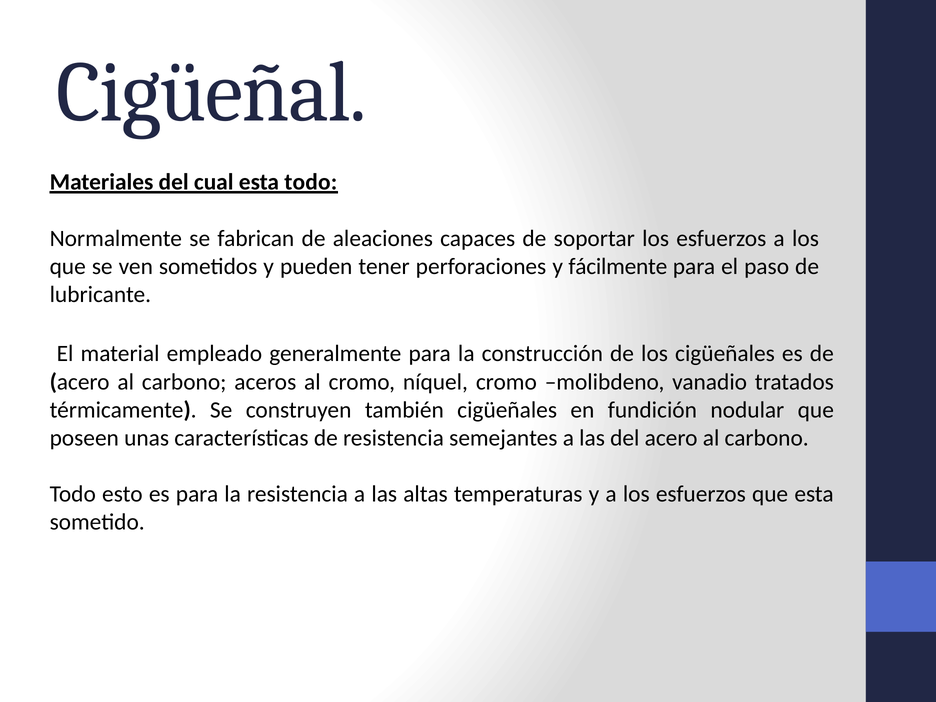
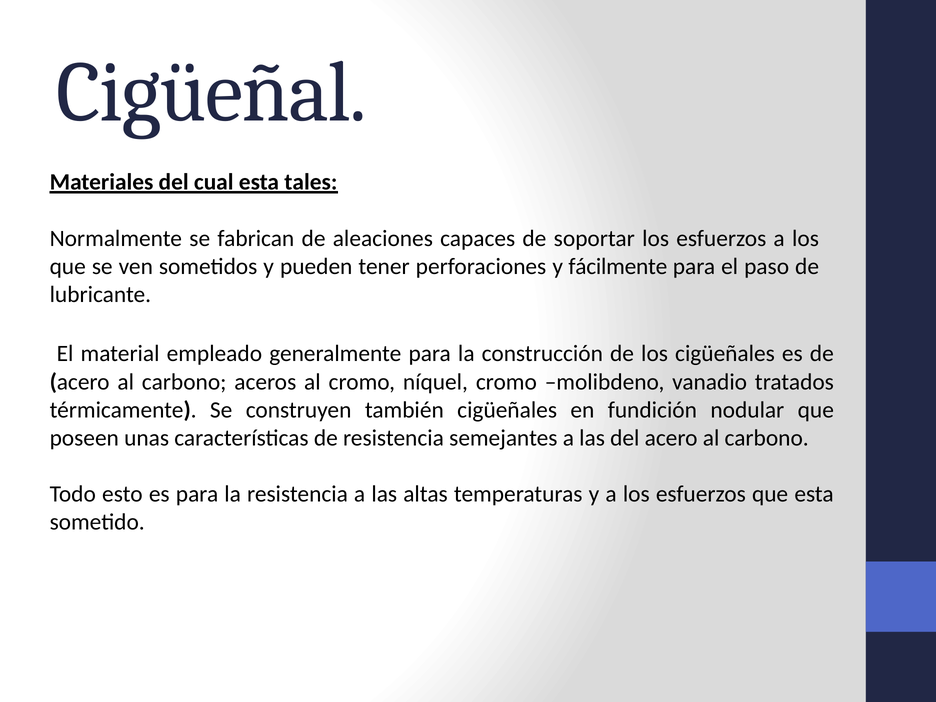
esta todo: todo -> tales (311, 182)
